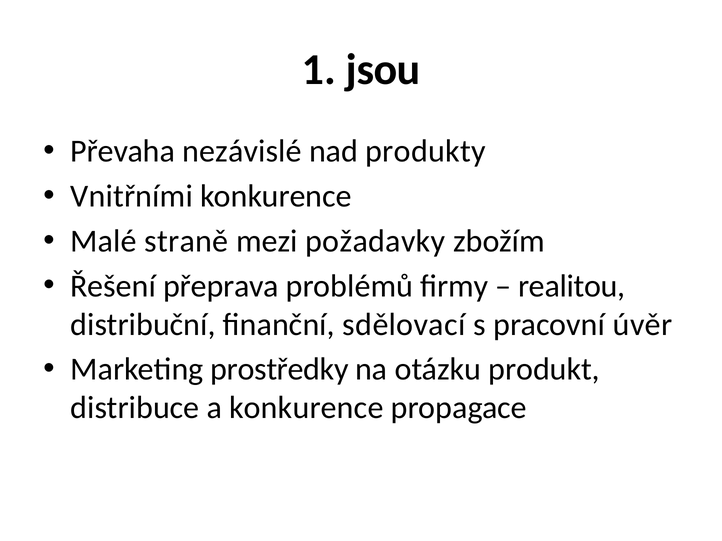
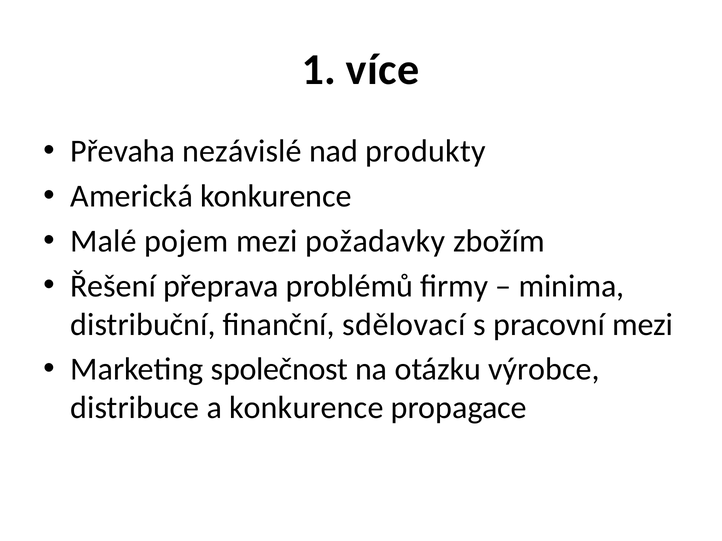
jsou: jsou -> více (383, 70)
Vnitřními: Vnitřními -> Americká (132, 196)
straně: straně -> pojem (186, 241)
realitou: realitou -> minima (571, 286)
pracovní úvěr: úvěr -> mezi (643, 325)
prostředky: prostředky -> společnost (279, 370)
produkt: produkt -> výrobce (544, 370)
